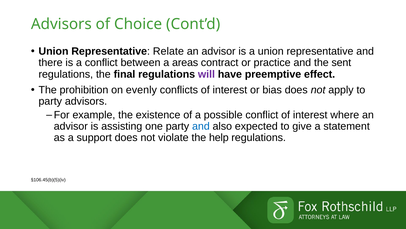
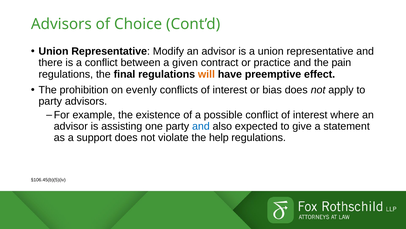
Relate: Relate -> Modify (168, 51)
areas: areas -> given (185, 63)
sent: sent -> pain (341, 63)
will colour: purple -> orange (206, 74)
